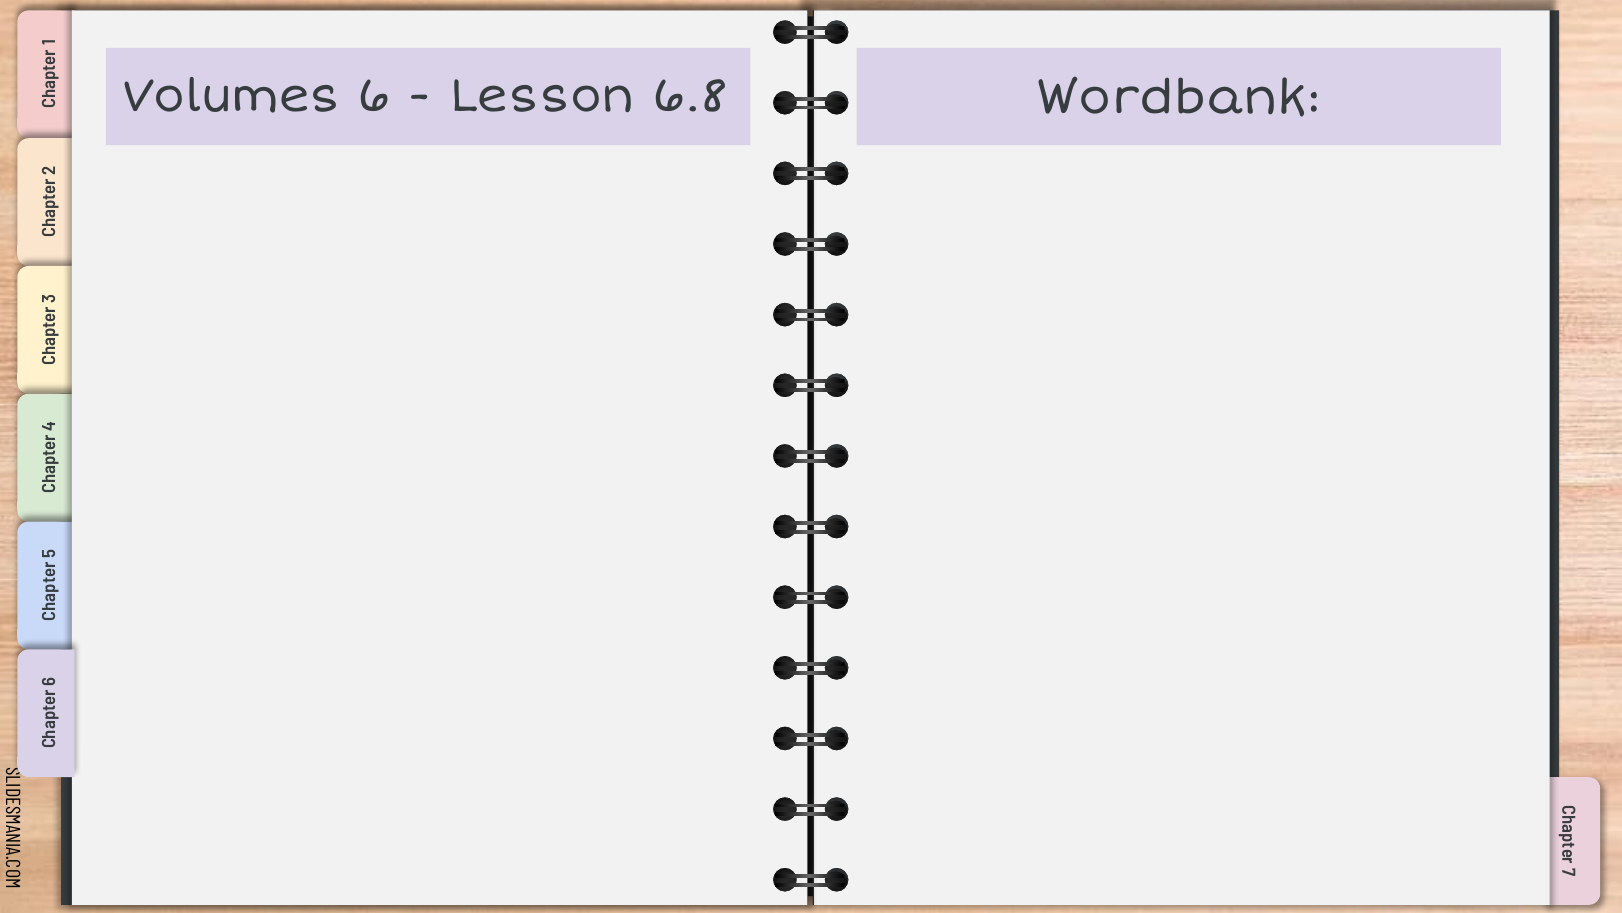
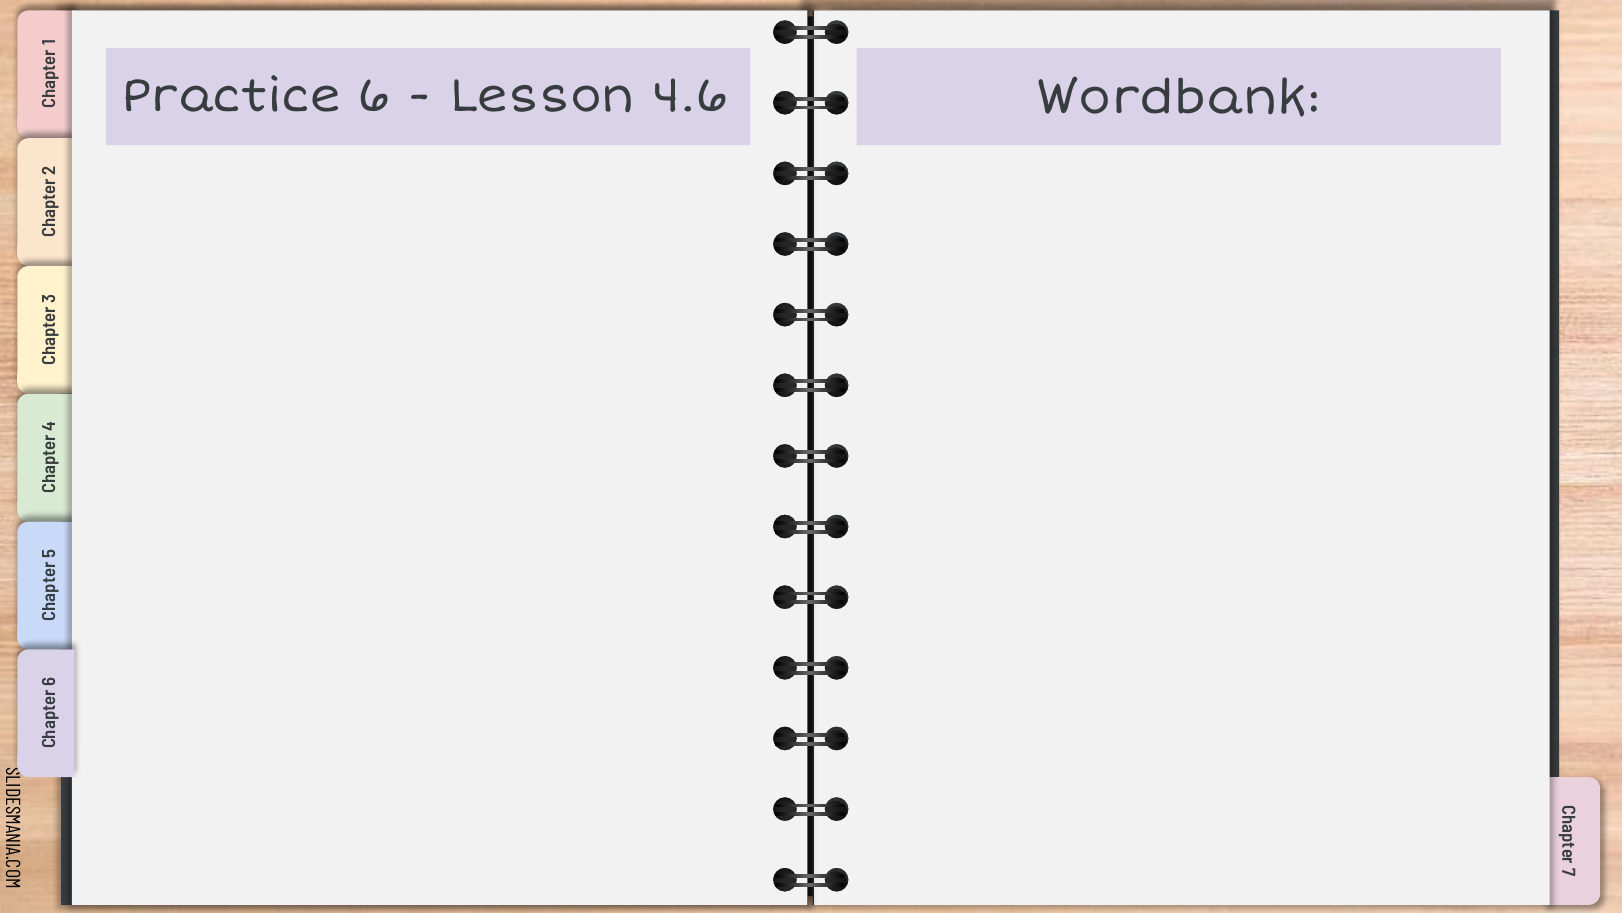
Volumes: Volumes -> Practice (231, 96)
6.8: 6.8 -> 4.6 (690, 96)
